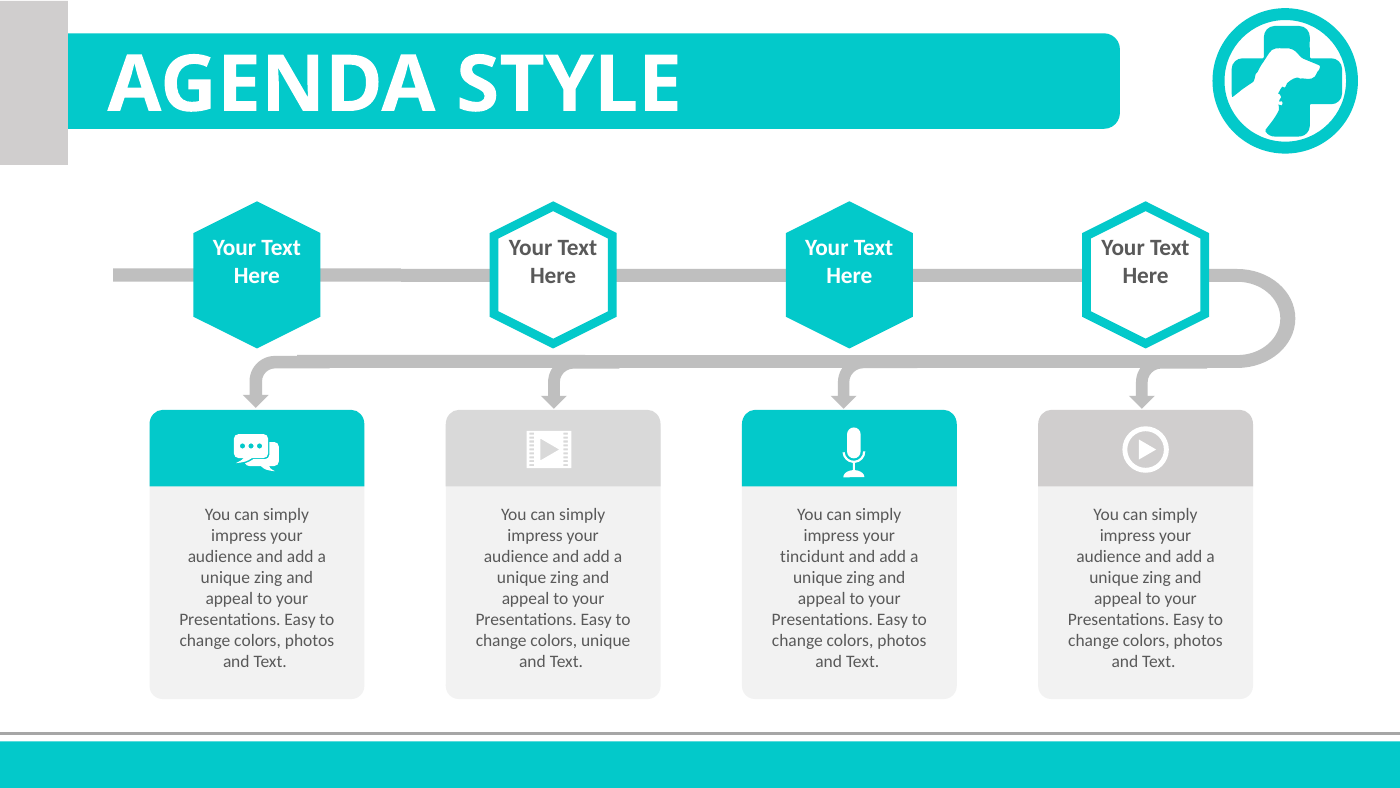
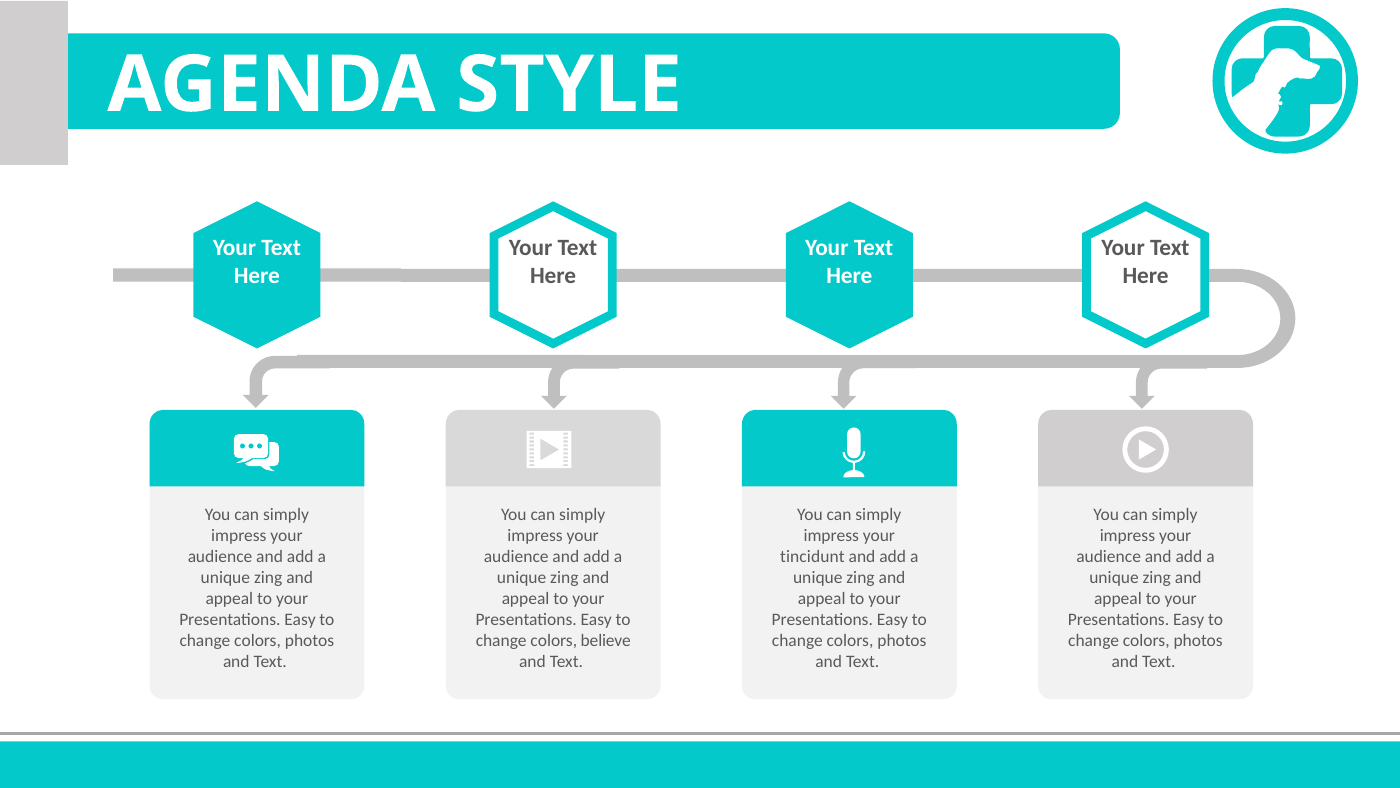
colors unique: unique -> believe (606, 641)
